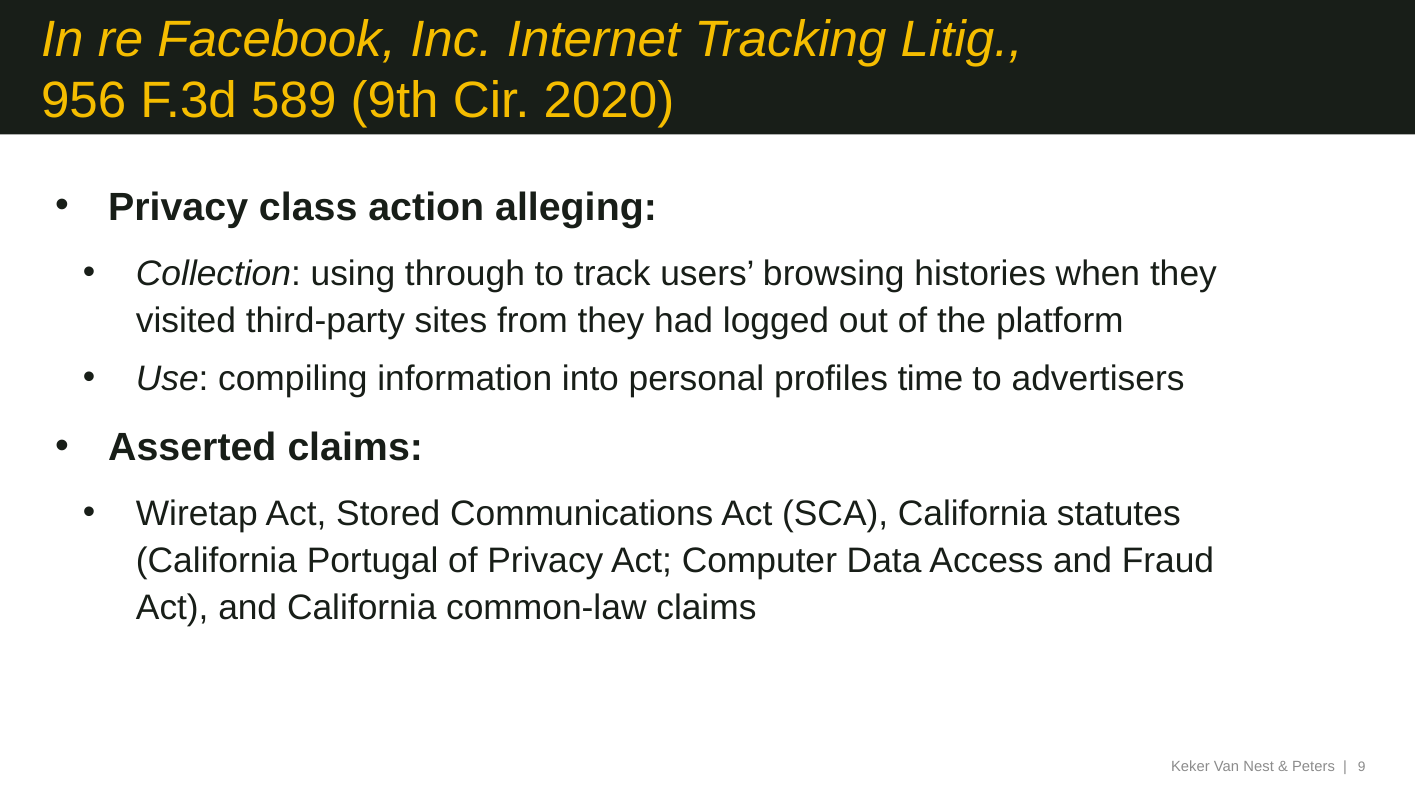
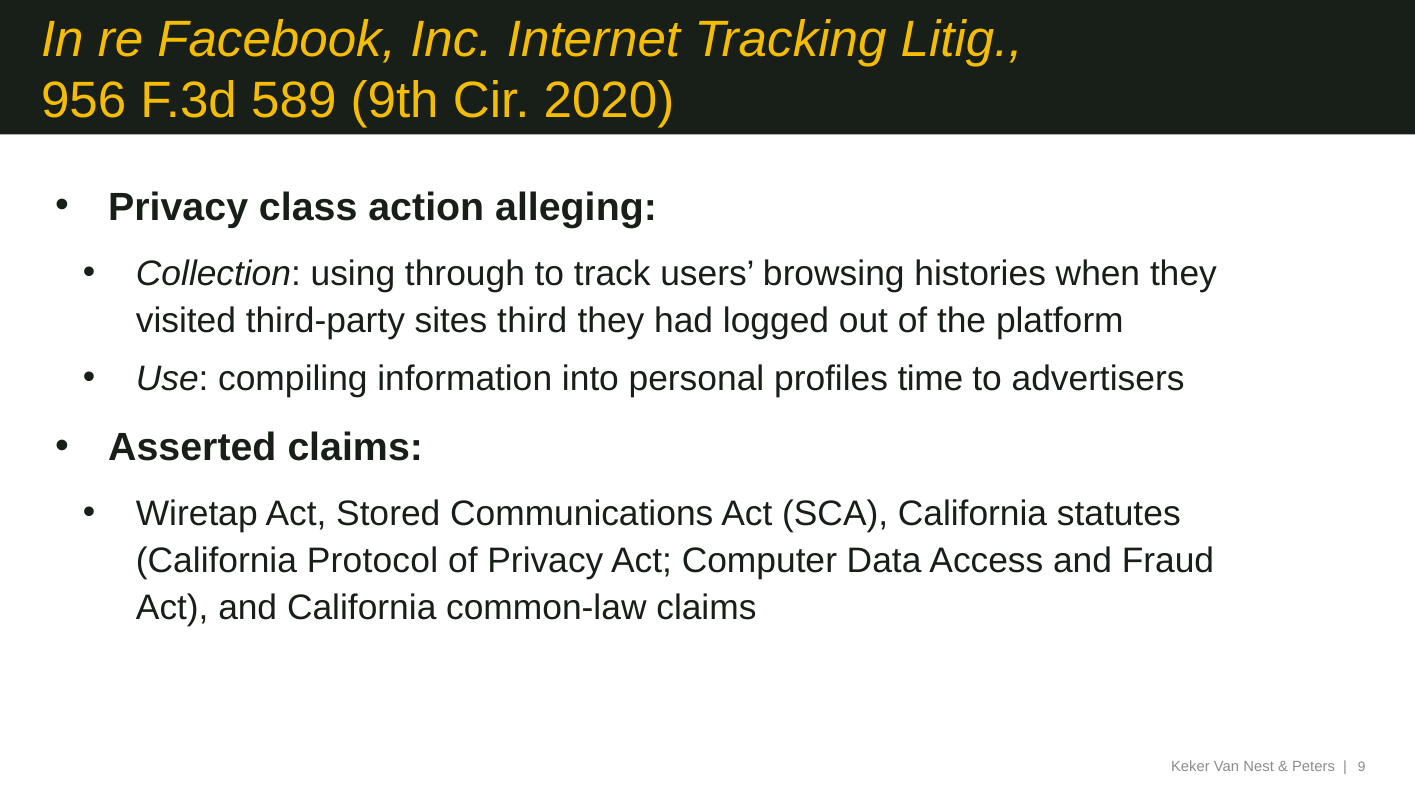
from: from -> third (532, 320)
Portugal: Portugal -> Protocol (372, 561)
